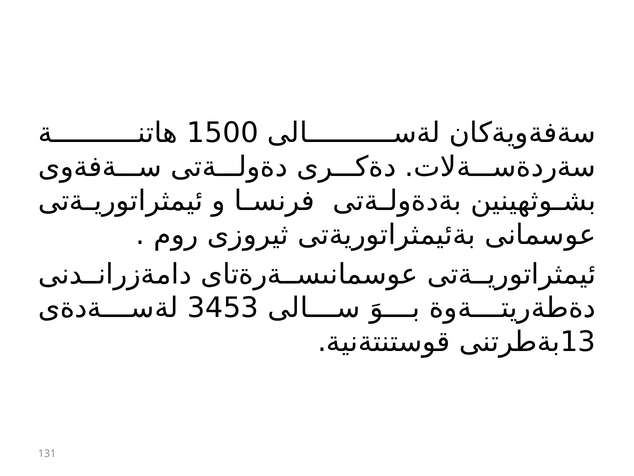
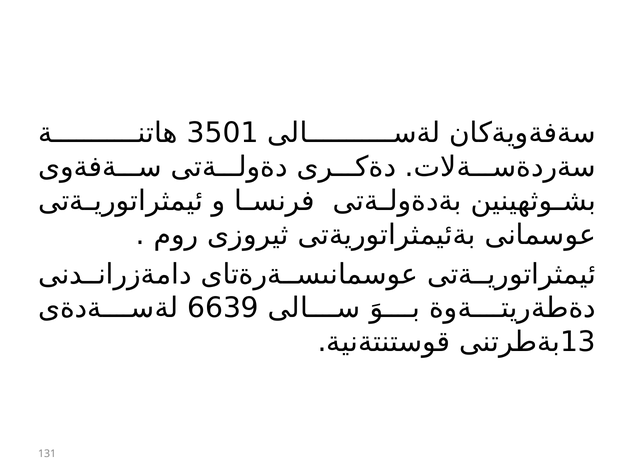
1500: 1500 -> 3501 (223, 133)
3453: 3453 -> 6639 (223, 308)
